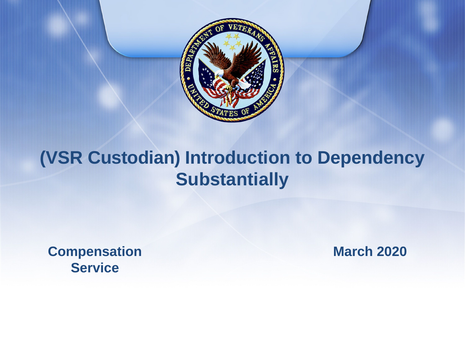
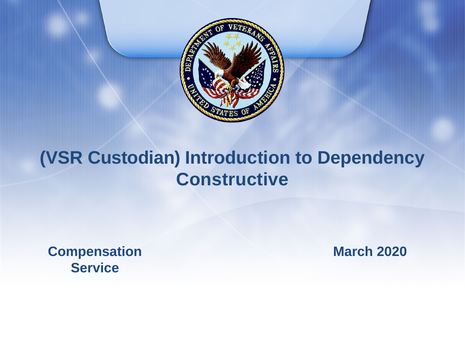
Substantially: Substantially -> Constructive (232, 180)
